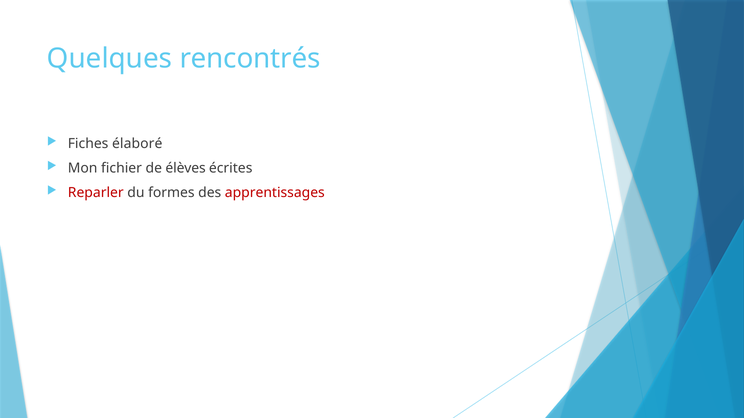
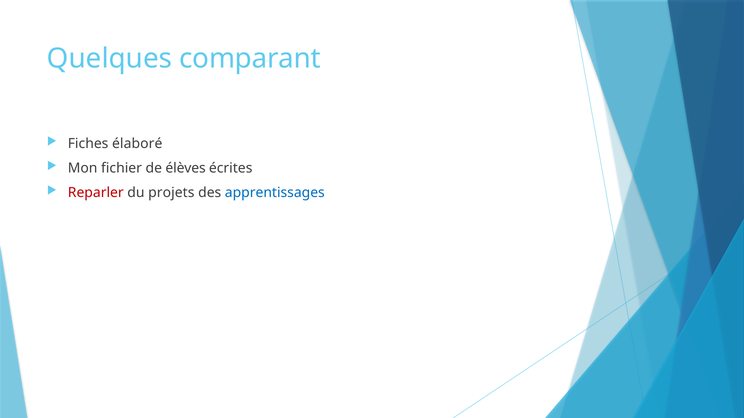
rencontrés: rencontrés -> comparant (250, 59)
formes: formes -> projets (171, 193)
apprentissages colour: red -> blue (275, 193)
